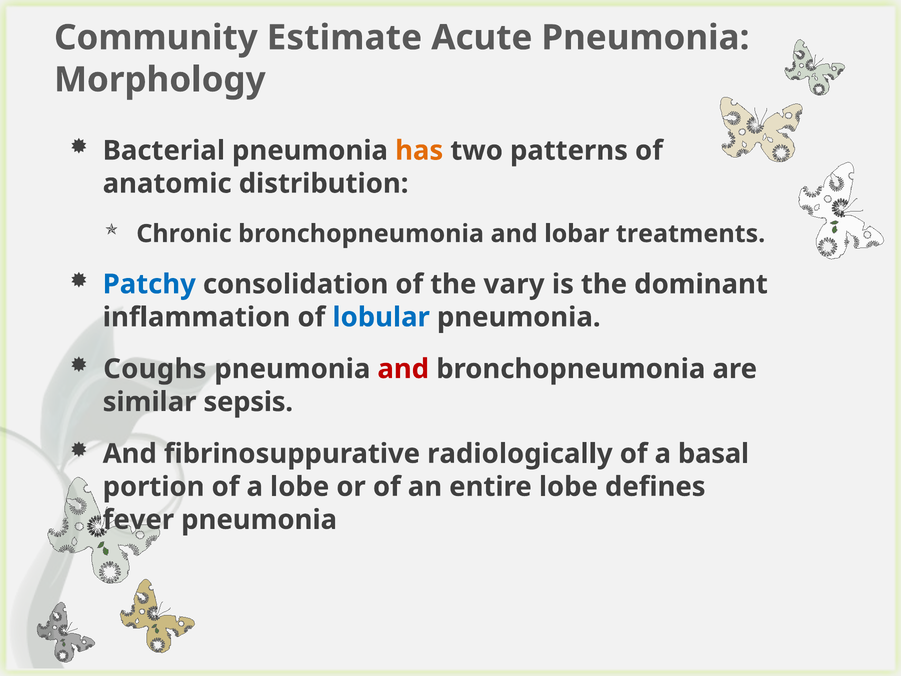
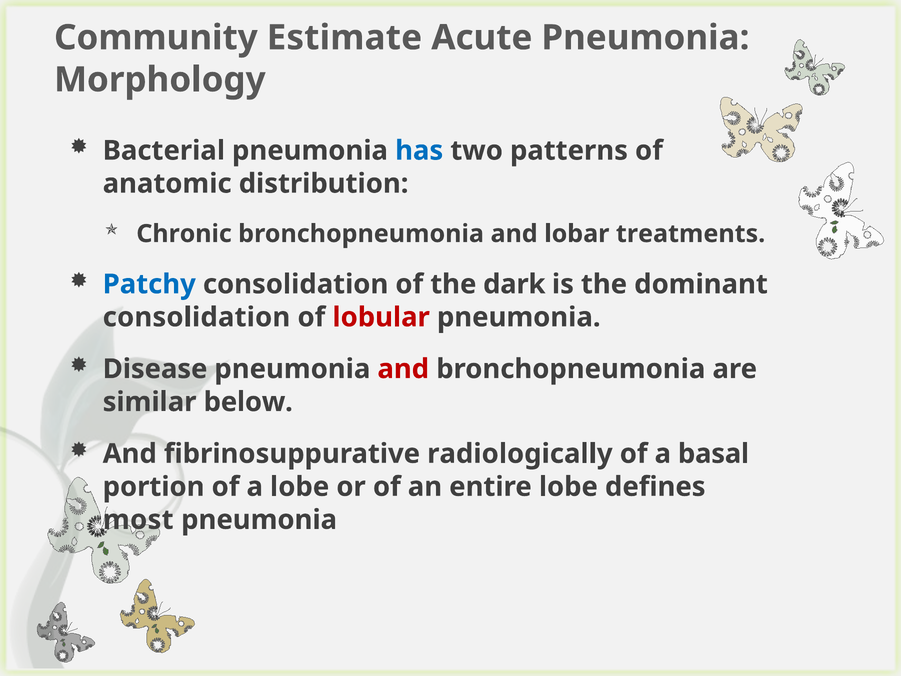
has colour: orange -> blue (419, 151)
vary: vary -> dark (514, 284)
inflammation: inflammation -> consolidation (196, 317)
lobular colour: blue -> red (381, 317)
Coughs: Coughs -> Disease (155, 369)
sepsis: sepsis -> below (248, 402)
fever: fever -> most (138, 520)
